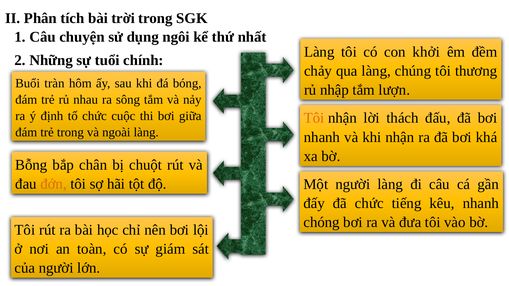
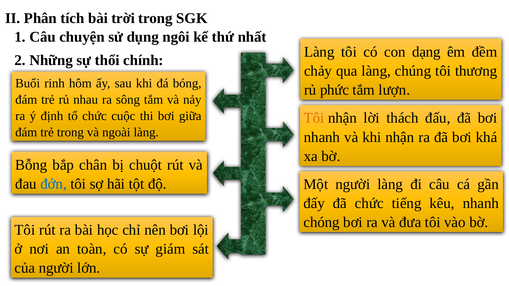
khởi: khởi -> dạng (426, 52)
tuổi: tuổi -> thổi (107, 60)
tràn: tràn -> rinh (55, 83)
nhập: nhập -> phức (335, 90)
đớn colour: orange -> blue (54, 184)
